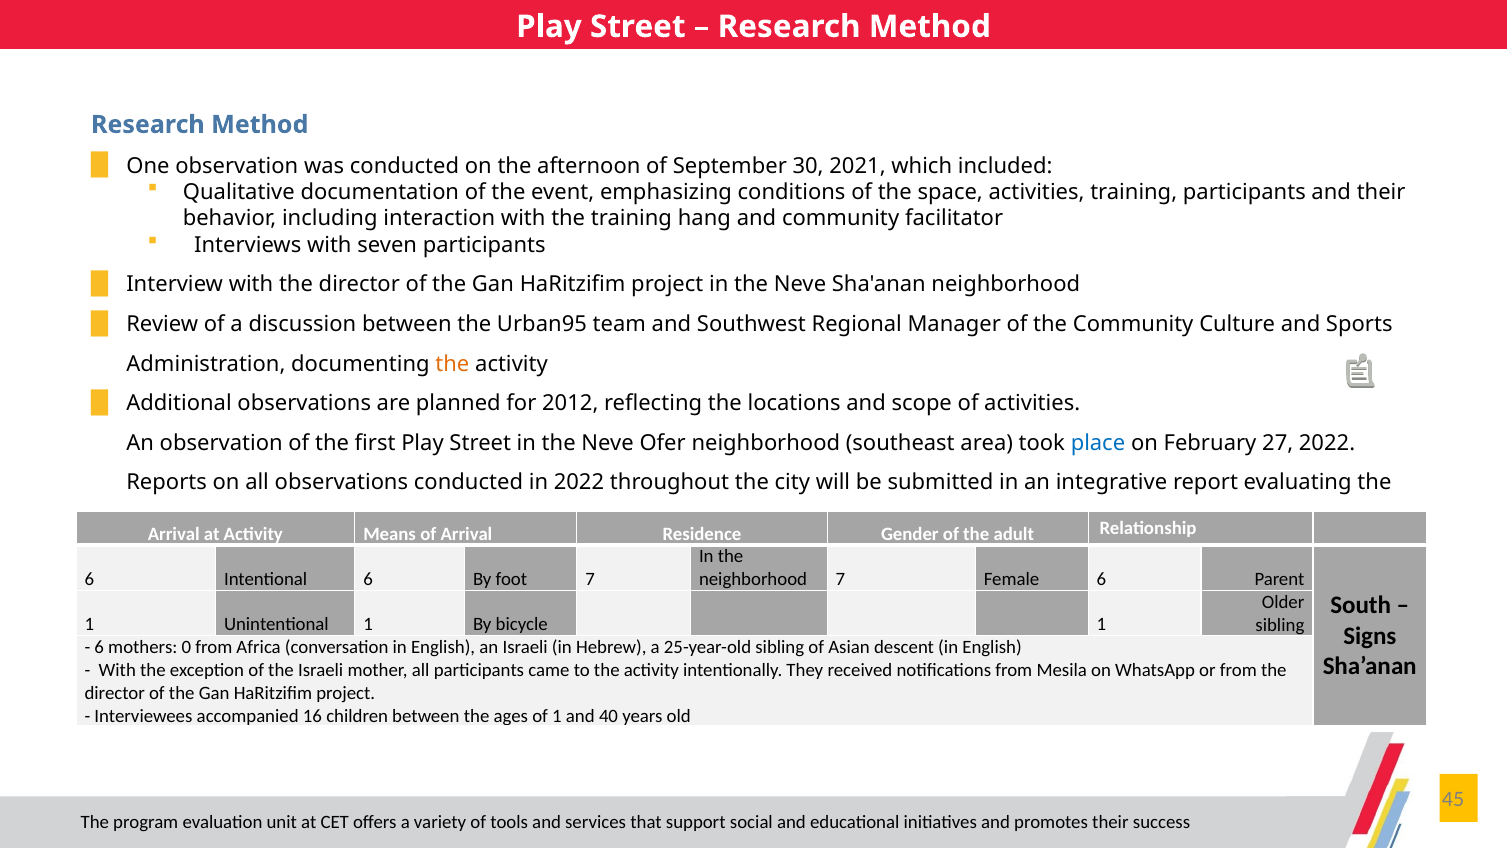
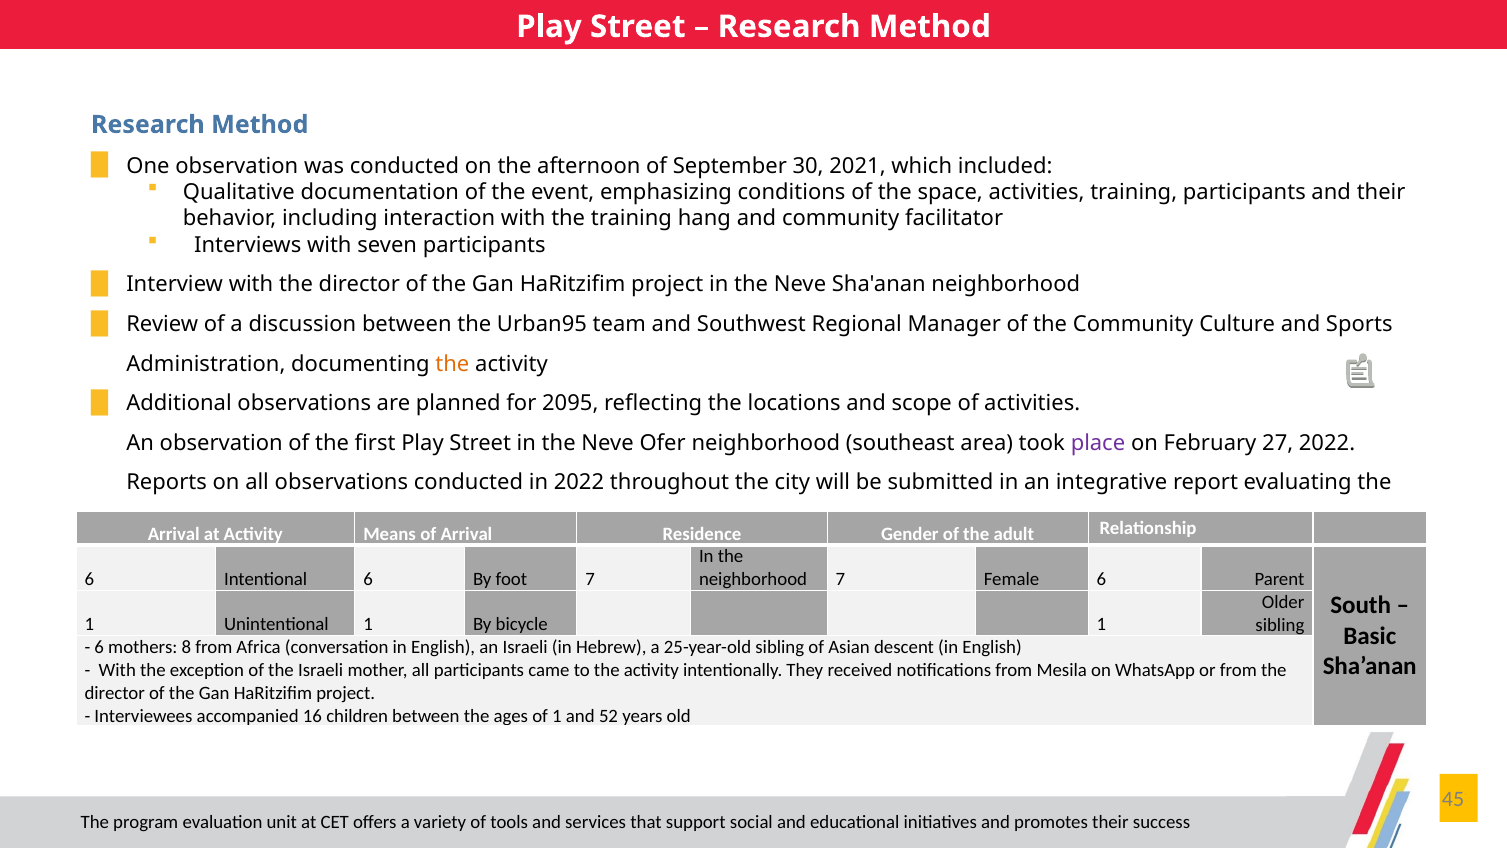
2012: 2012 -> 2095 (570, 403)
place colour: blue -> purple (1098, 443)
Signs: Signs -> Basic (1370, 636)
0: 0 -> 8 (186, 647)
40: 40 -> 52 (609, 716)
